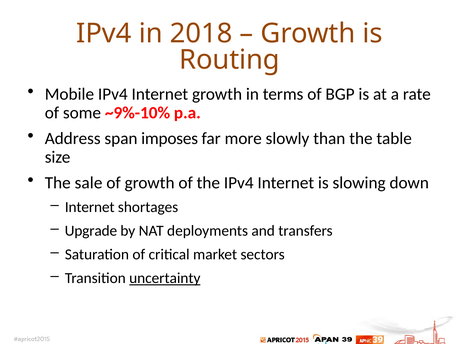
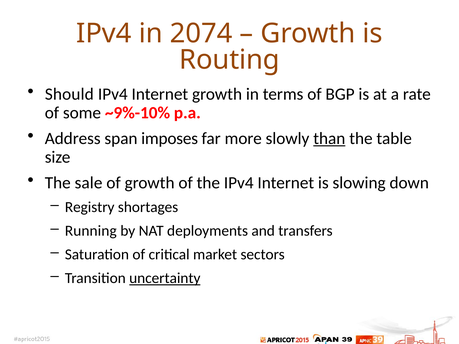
2018: 2018 -> 2074 (201, 33)
Mobile: Mobile -> Should (69, 94)
than underline: none -> present (329, 139)
Internet: Internet -> Registry (90, 207)
Upgrade: Upgrade -> Running (91, 231)
